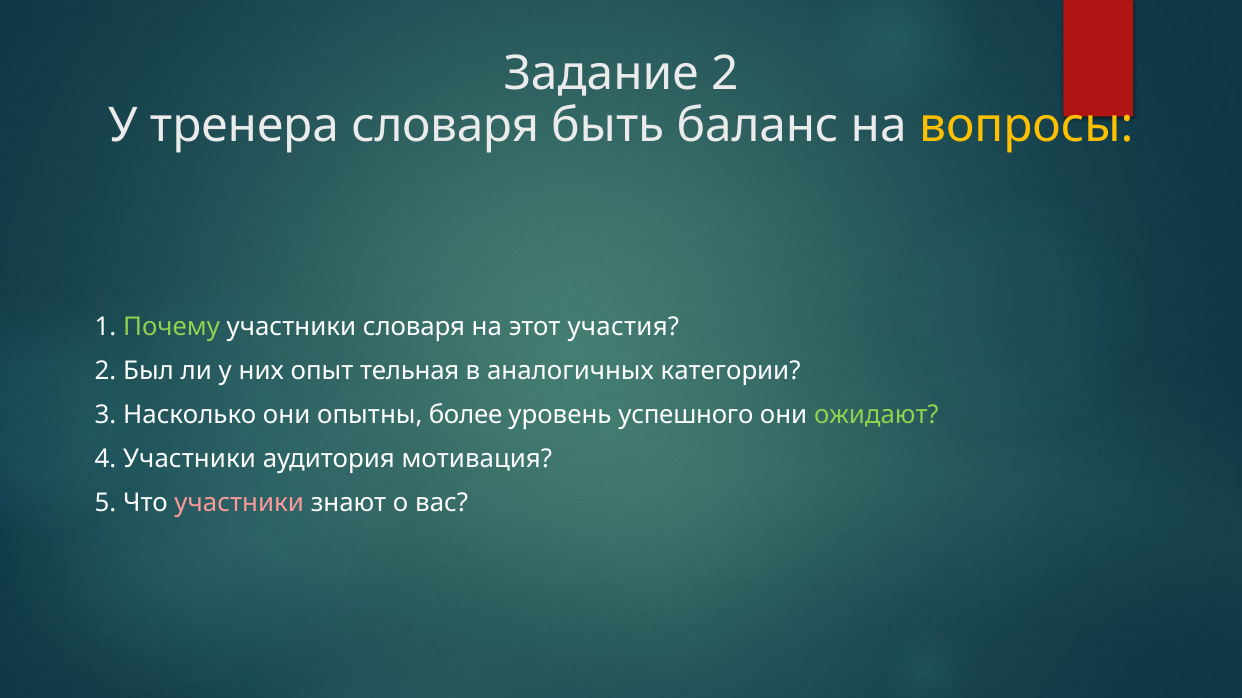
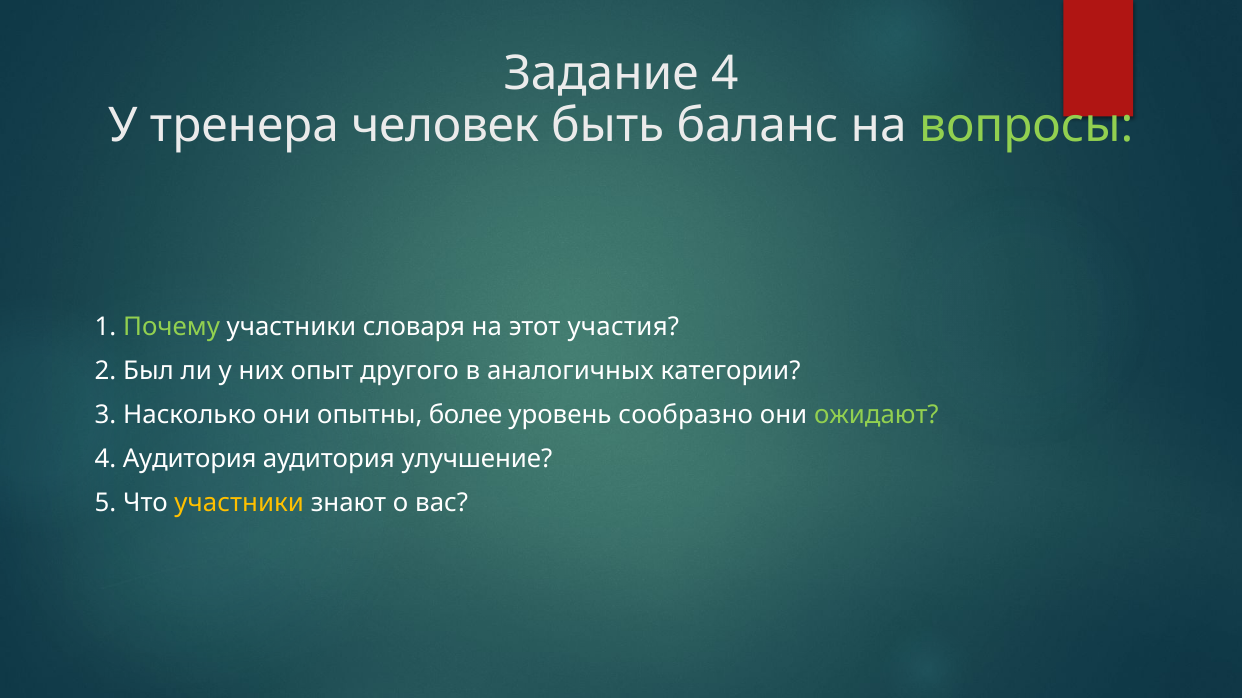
Задание 2: 2 -> 4 (725, 74)
тренера словаря: словаря -> человек (445, 126)
вопросы colour: yellow -> light green (1026, 126)
тельная: тельная -> другого (410, 371)
успешного: успешного -> сообразно (686, 415)
4 Участники: Участники -> Аудитория (190, 459)
мотивация: мотивация -> улучшение (477, 459)
участники colour: pink -> yellow (239, 503)
